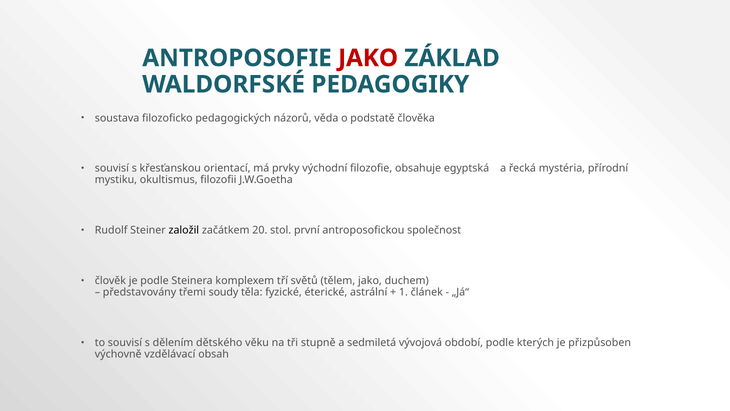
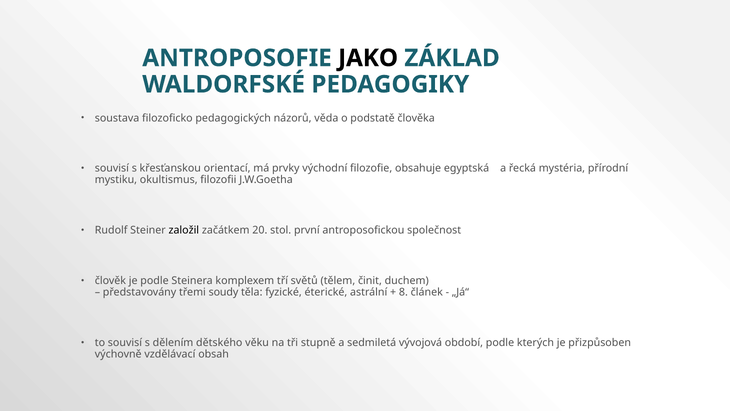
JAKO colour: red -> black (368, 58)
tělem jako: jako -> činit (370, 281)
1: 1 -> 8 (403, 292)
